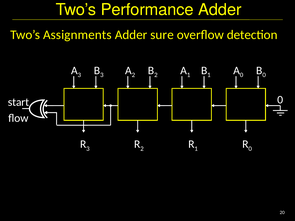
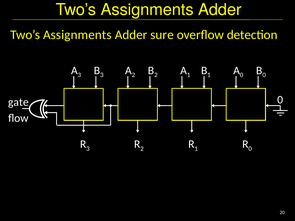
Performance: Performance -> Assignments (147, 10)
start: start -> gate (18, 102)
